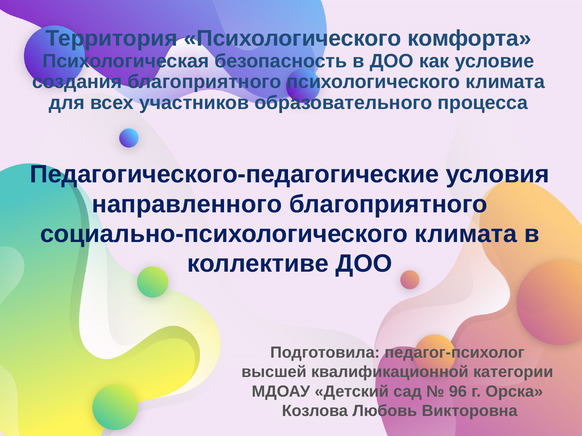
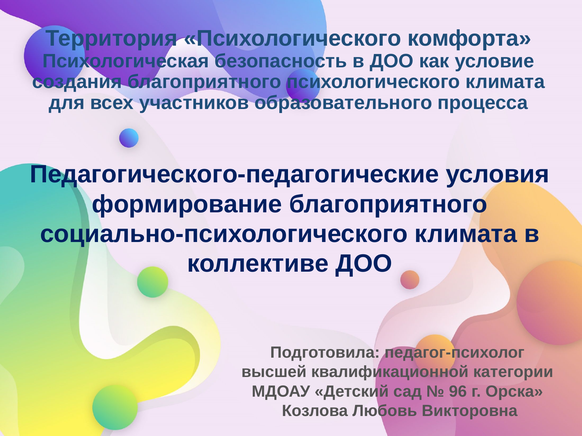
направленного: направленного -> формирование (187, 204)
